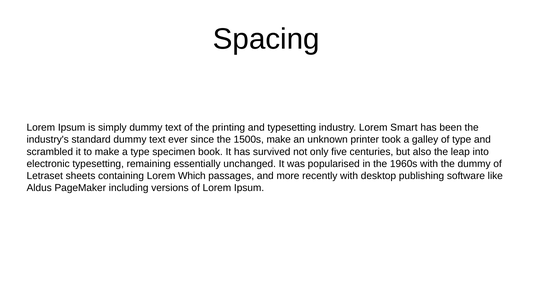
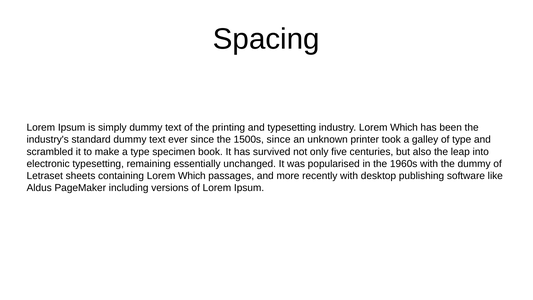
industry Lorem Smart: Smart -> Which (404, 127)
1500s make: make -> since (279, 140)
